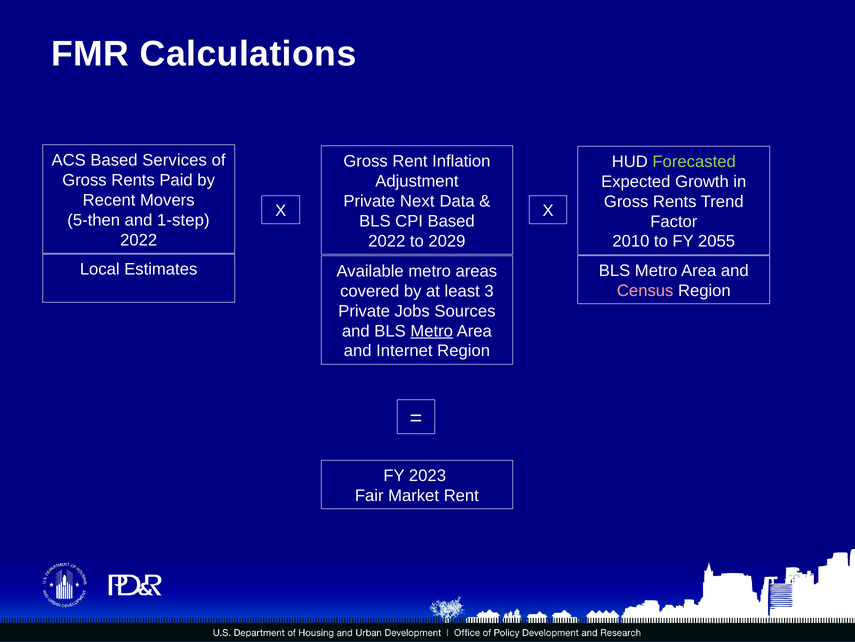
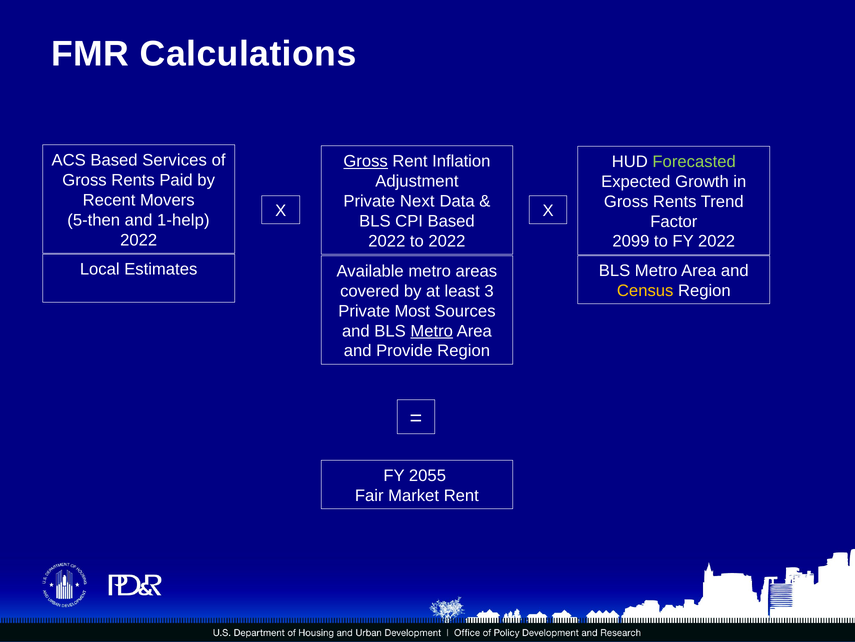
Gross underline: none -> present (366, 161)
1-step: 1-step -> 1-help (183, 220)
to 2029: 2029 -> 2022 (447, 241)
2010: 2010 -> 2099 (631, 241)
FY 2055: 2055 -> 2022 (717, 241)
Census colour: pink -> yellow (645, 291)
Jobs: Jobs -> Most (412, 311)
Internet: Internet -> Provide (404, 351)
2023: 2023 -> 2055 (427, 475)
